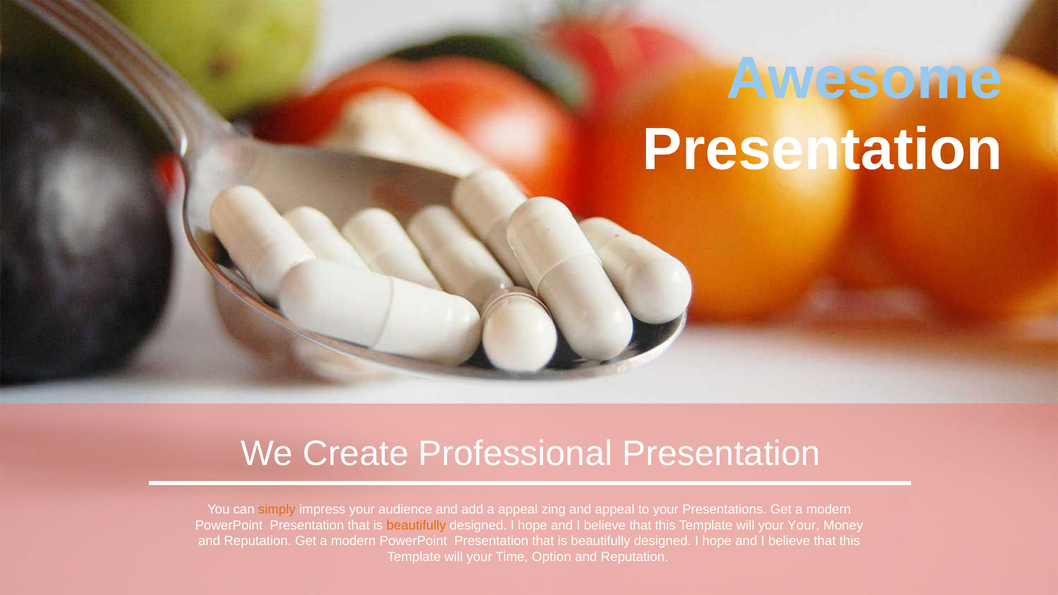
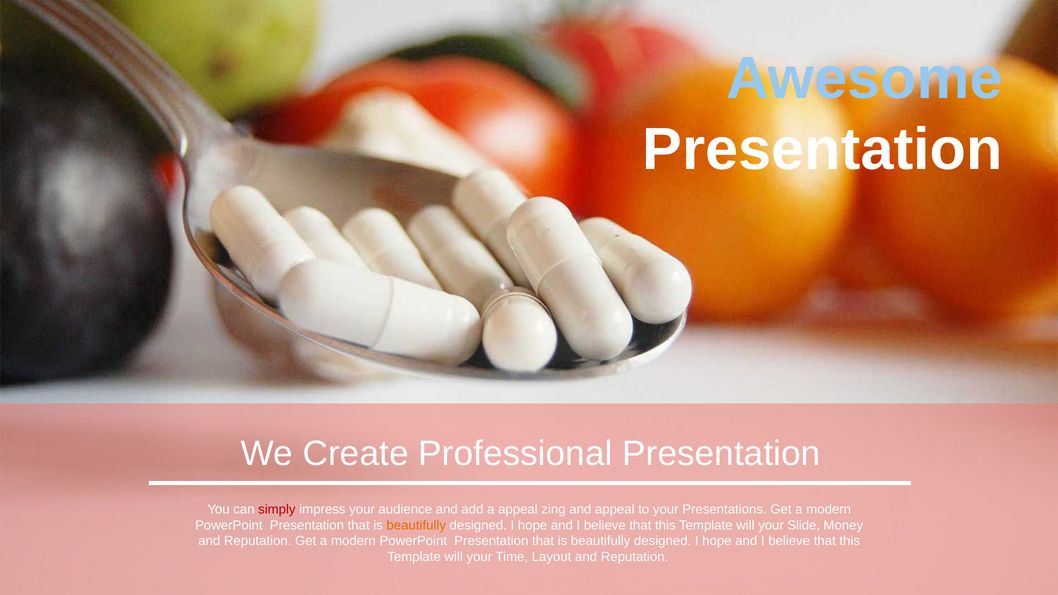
simply colour: orange -> red (277, 509)
your Your: Your -> Slide (804, 525)
Option: Option -> Layout (552, 557)
